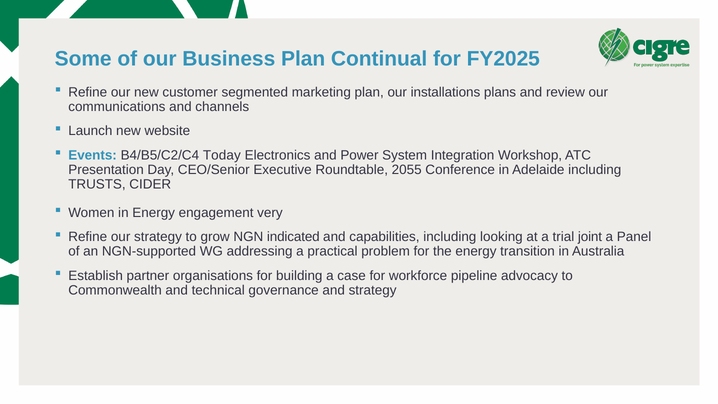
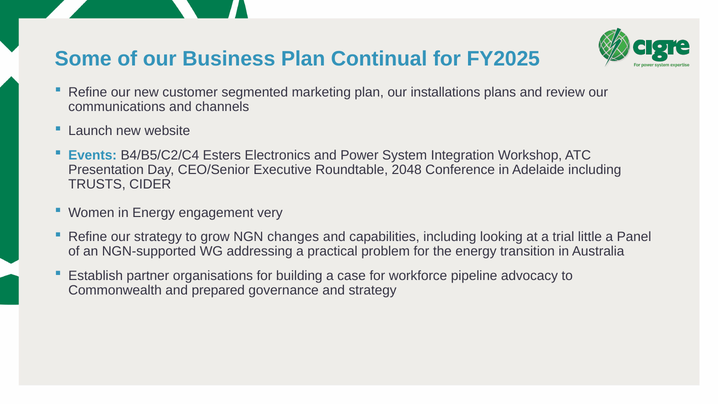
Today: Today -> Esters (222, 155)
2055: 2055 -> 2048 (407, 170)
indicated: indicated -> changes (293, 237)
joint: joint -> little (590, 237)
technical: technical -> prepared (218, 290)
